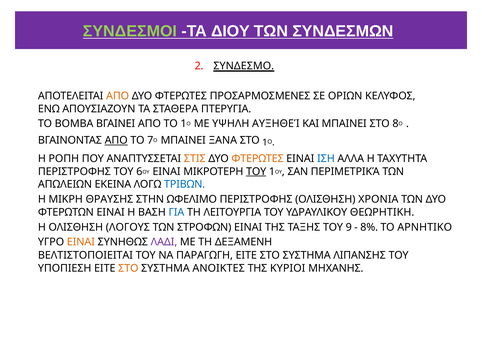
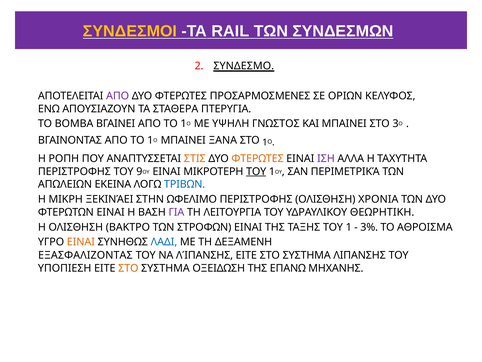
ΣΥΝΔΕΣΜΟΙ colour: light green -> yellow (130, 31)
ΔΙΟΥ: ΔΙΟΥ -> RAIL (230, 31)
ΑΠΟ colour: orange -> purple (118, 96)
ΑΥΞΗΘΕΊ: ΑΥΞΗΘΕΊ -> ΓΝΩΣΤΟΣ (276, 123)
8: 8 -> 3 (396, 123)
ΑΠΟ underline: present -> none (116, 140)
7: 7 -> 1 (150, 140)
ΙΣΗ colour: blue -> purple (326, 158)
6: 6 -> 9 (139, 171)
ΘΡΑΥΣΗΣ: ΘΡΑΥΣΗΣ -> ΞΕΚΙΝΆΕΙ (109, 199)
ΓΙΑ colour: blue -> purple (176, 212)
ΛΟΓΟΥΣ: ΛΟΓΟΥΣ -> ΒΑΚΤΡΟ (128, 227)
ΤΑΞΗΣ ΤΟΥ 9: 9 -> 1 (349, 227)
8%: 8% -> 3% (369, 227)
ΑΡΝΗΤΙΚΟ: ΑΡΝΗΤΙΚΟ -> ΑΘΡΟΙΣΜΑ (425, 227)
ΛΑΔΙ colour: purple -> blue (164, 242)
ΒΕΛΤΙΣΤΟΠΟΙΕΙΤΑΙ: ΒΕΛΤΙΣΤΟΠΟΙΕΙΤΑΙ -> ΕΞΑΣΦΑΛΙΖΟΝΤΑΣ (85, 255)
ΠΑΡΑΓΩΓΗ: ΠΑΡΑΓΩΓΗ -> ΛΊΠΑΝΣΗΣ (205, 255)
ΑΝΟΙΚΤΕΣ: ΑΝΟΙΚΤΕΣ -> ΟΞΕΙΔΩΣΗ (219, 268)
ΚΥΡΙΟΙ: ΚΥΡΙΟΙ -> ΕΠΑΝΩ (288, 268)
